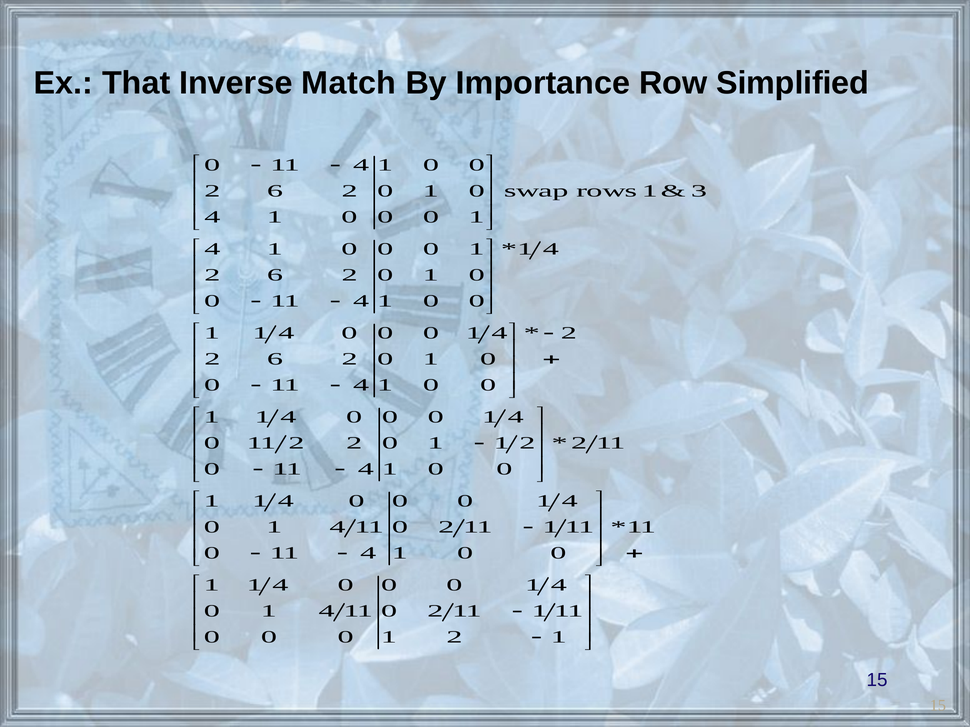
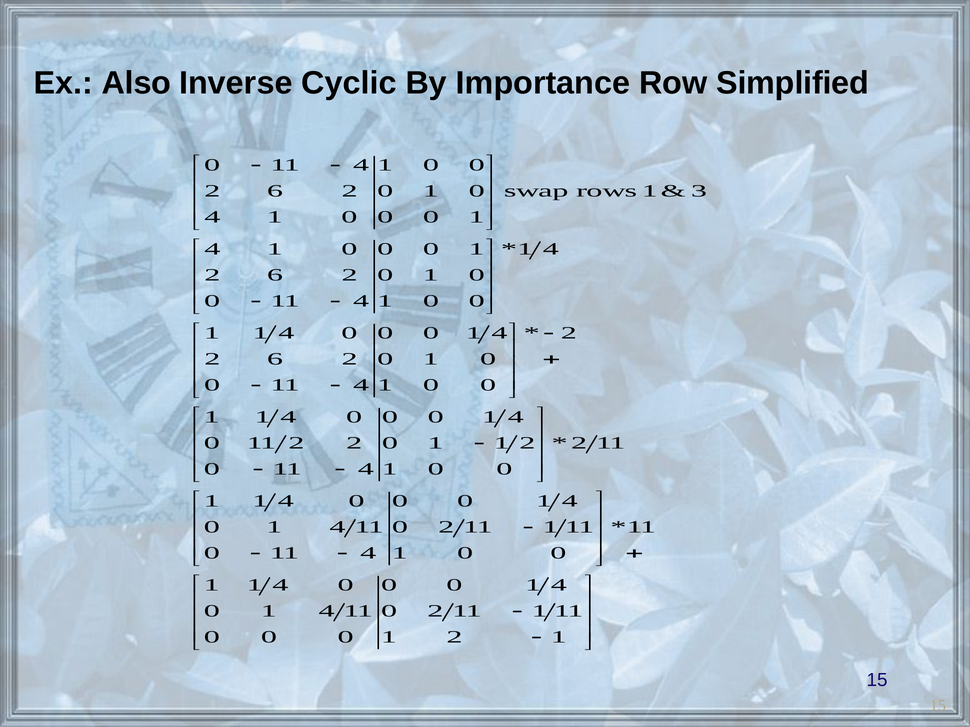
That: That -> Also (136, 83)
Match: Match -> Cyclic (349, 83)
